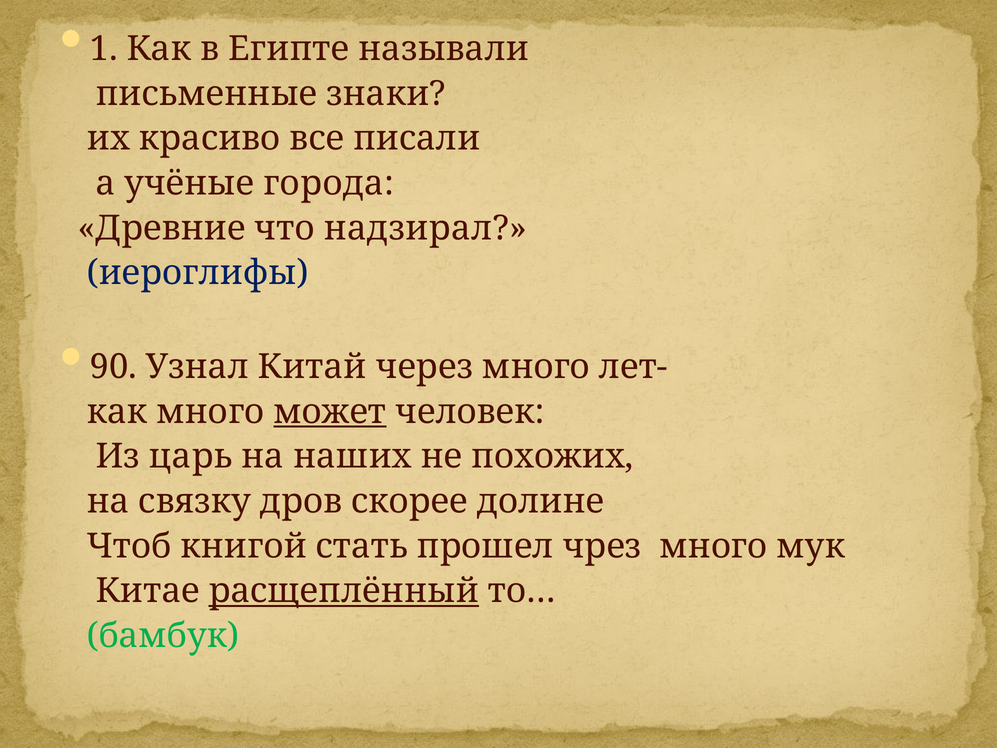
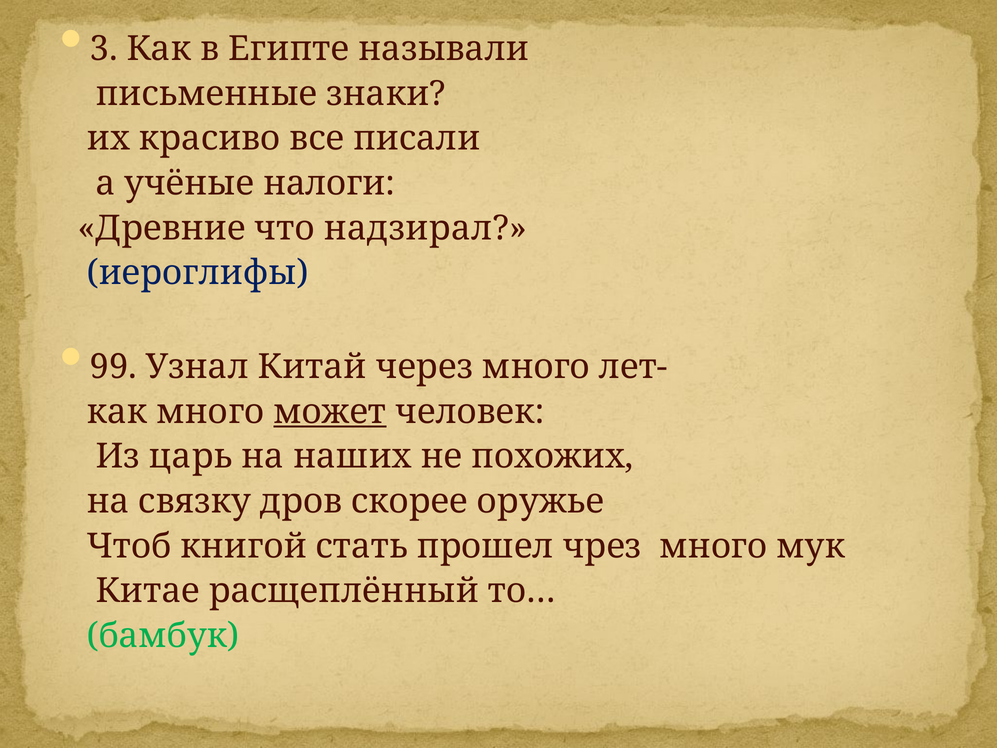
1: 1 -> 3 (104, 49)
города: города -> налоги (329, 183)
90: 90 -> 99 (113, 367)
долине: долине -> оружье (540, 501)
расщеплённый underline: present -> none (344, 591)
